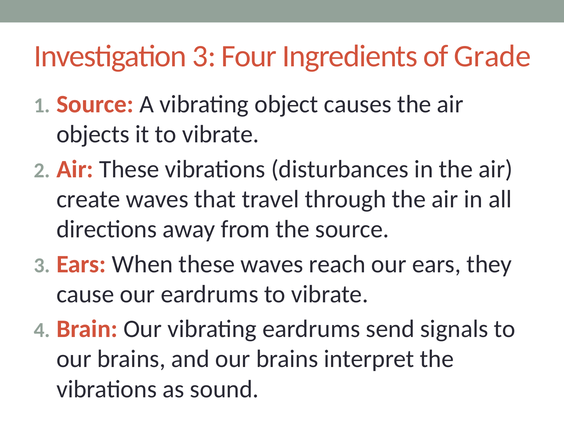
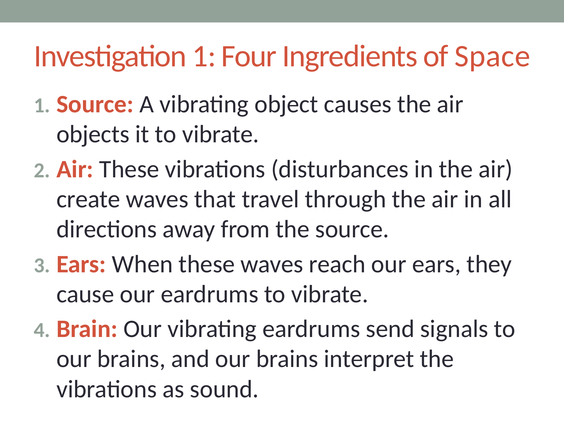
Investigation 3: 3 -> 1 (204, 56)
Grade: Grade -> Space (492, 56)
